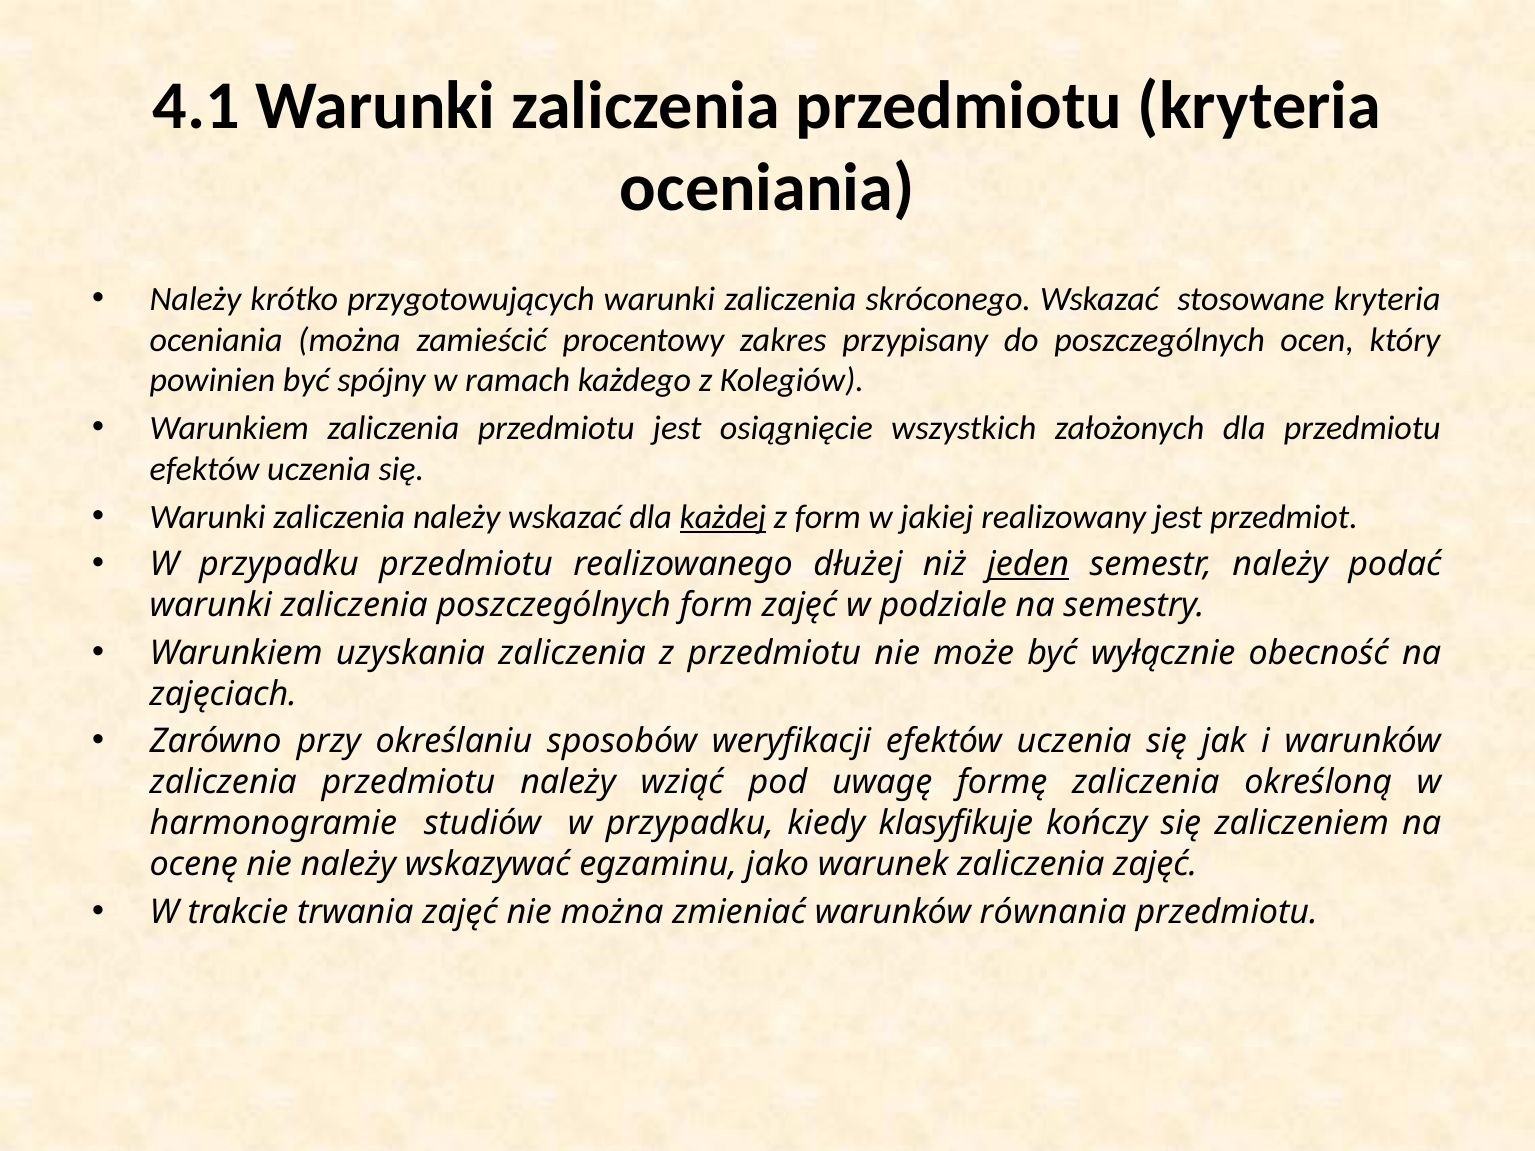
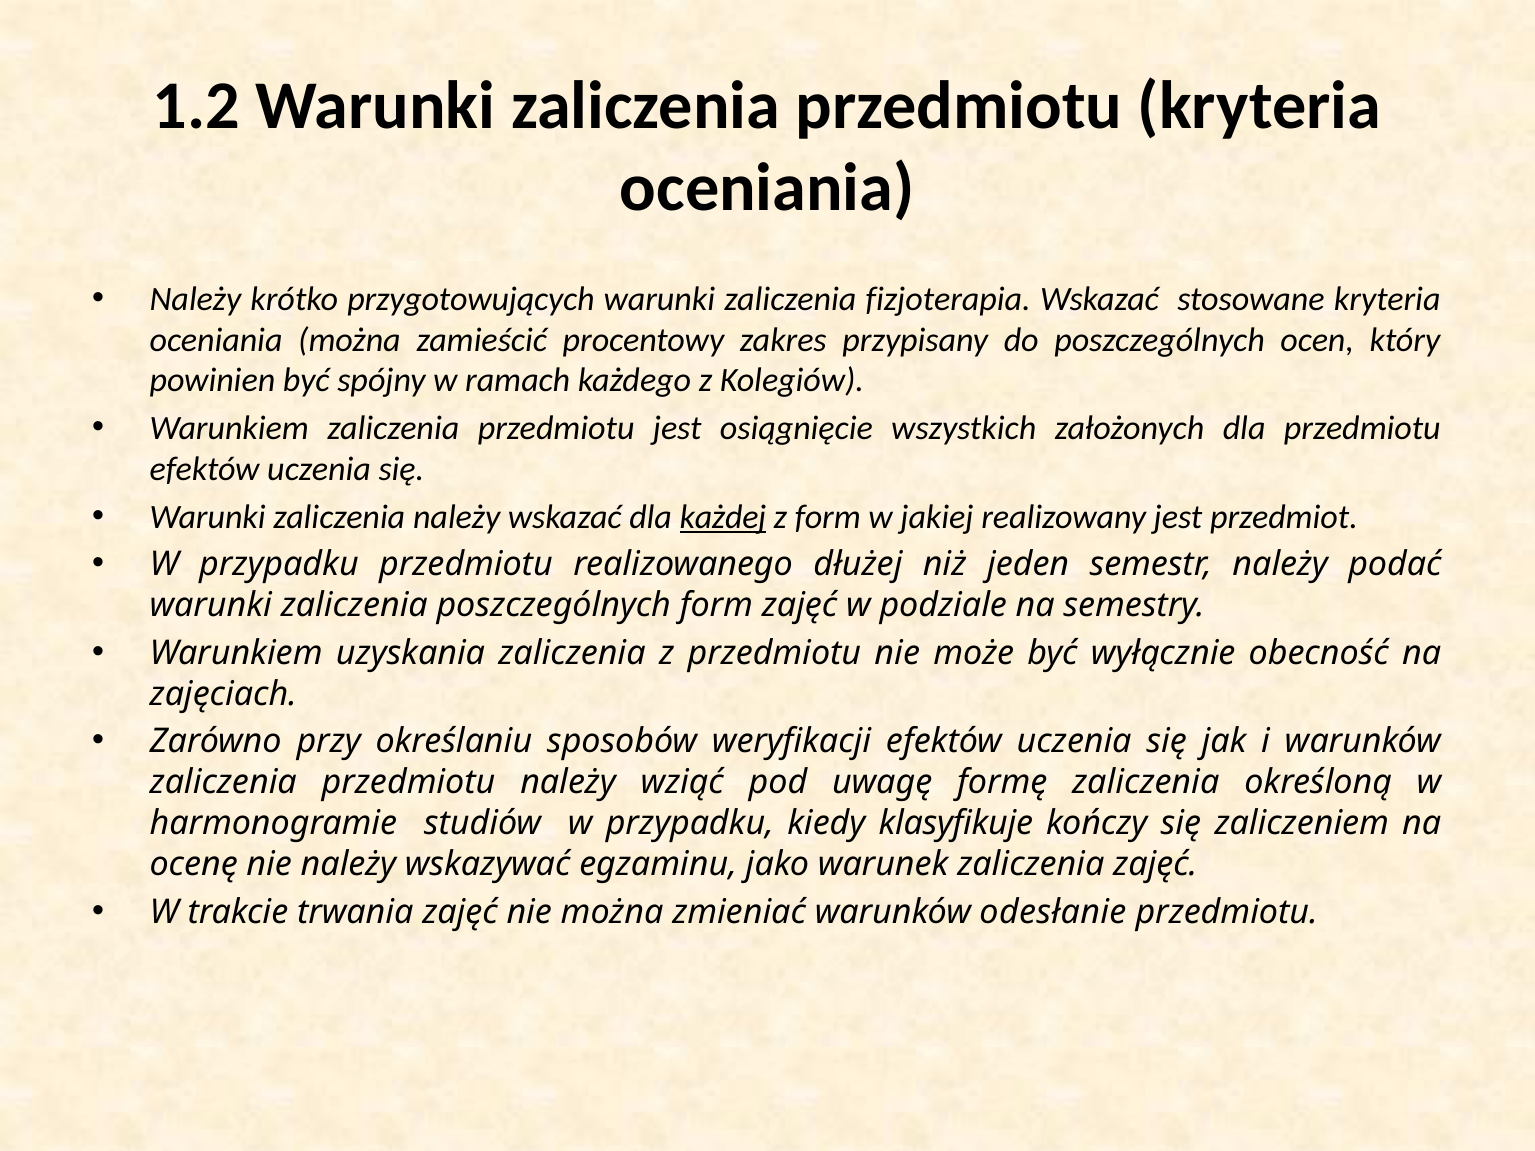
4.1: 4.1 -> 1.2 (196, 106)
skróconego: skróconego -> fizjoterapia (948, 299)
jeden underline: present -> none (1028, 565)
równania: równania -> odesłanie (1053, 912)
